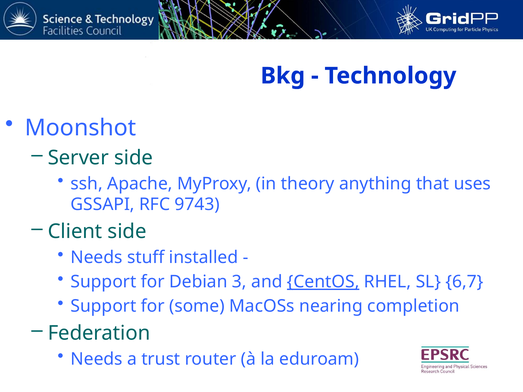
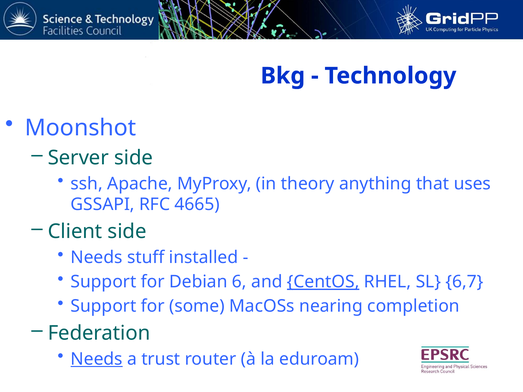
9743: 9743 -> 4665 (197, 205)
3: 3 -> 6 (239, 282)
Needs underline: none -> present (97, 359)
